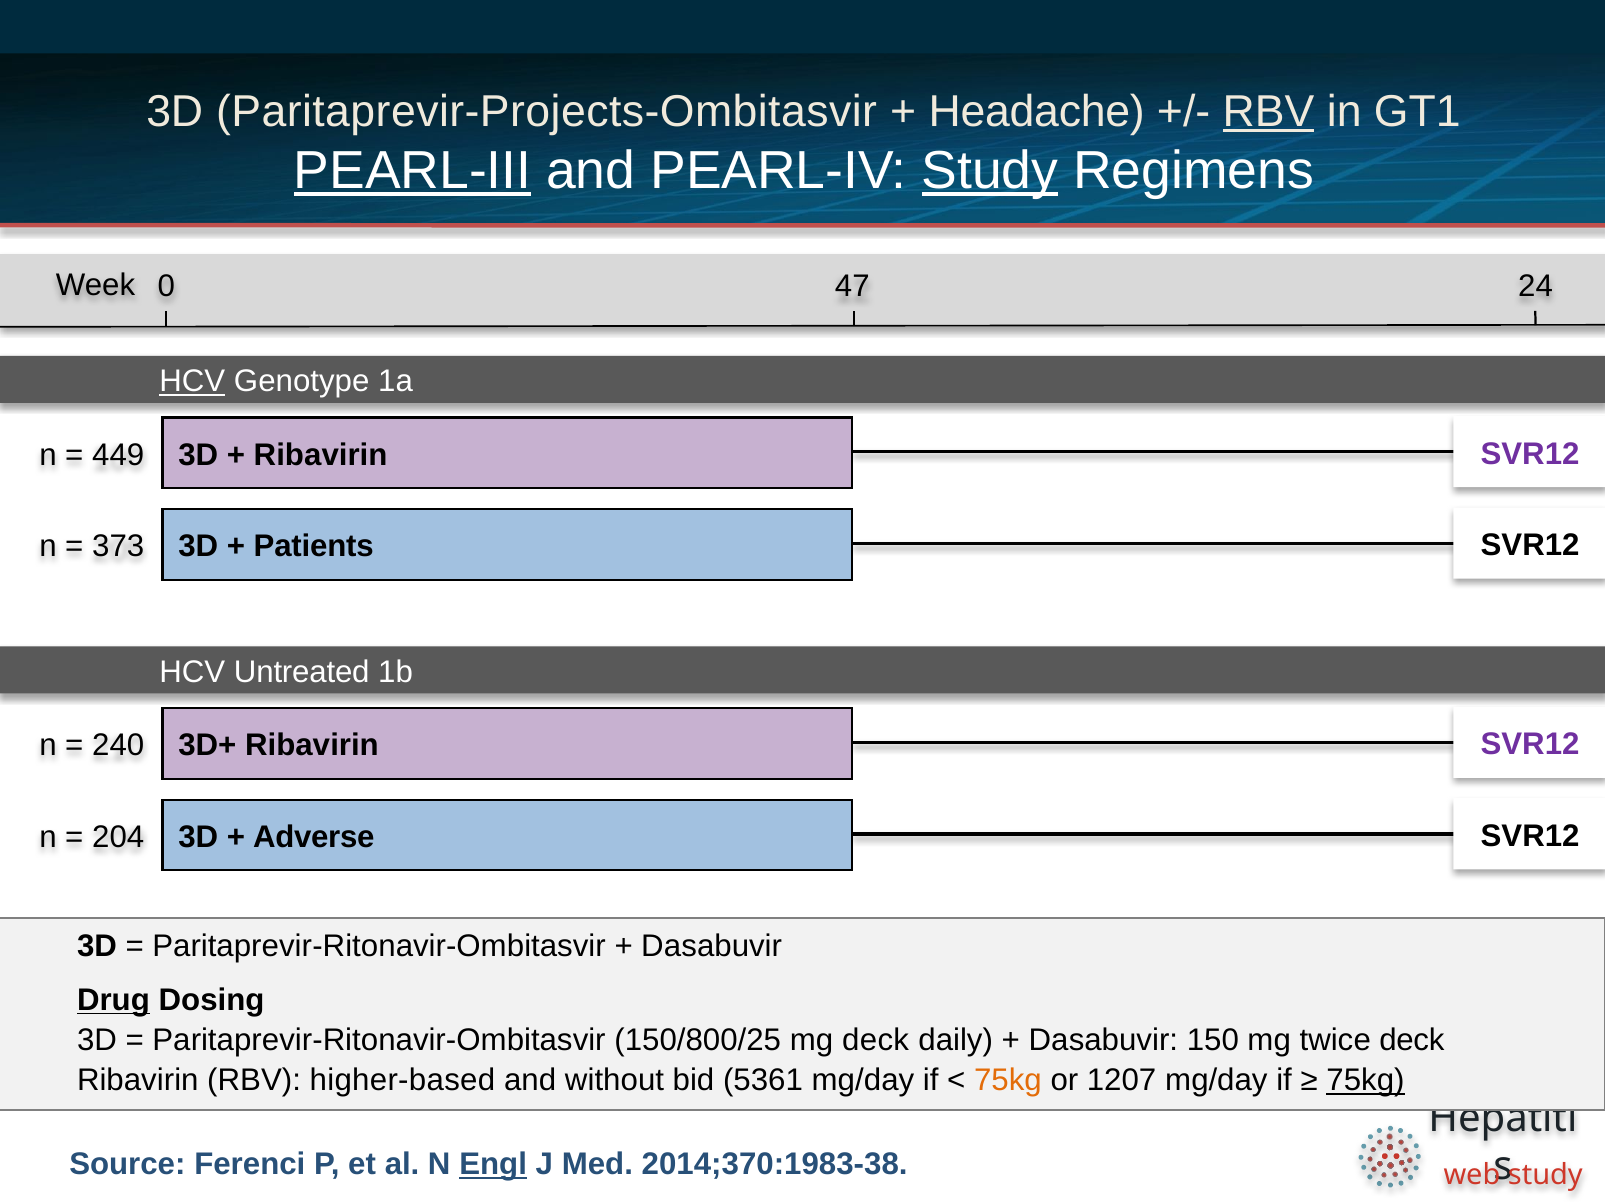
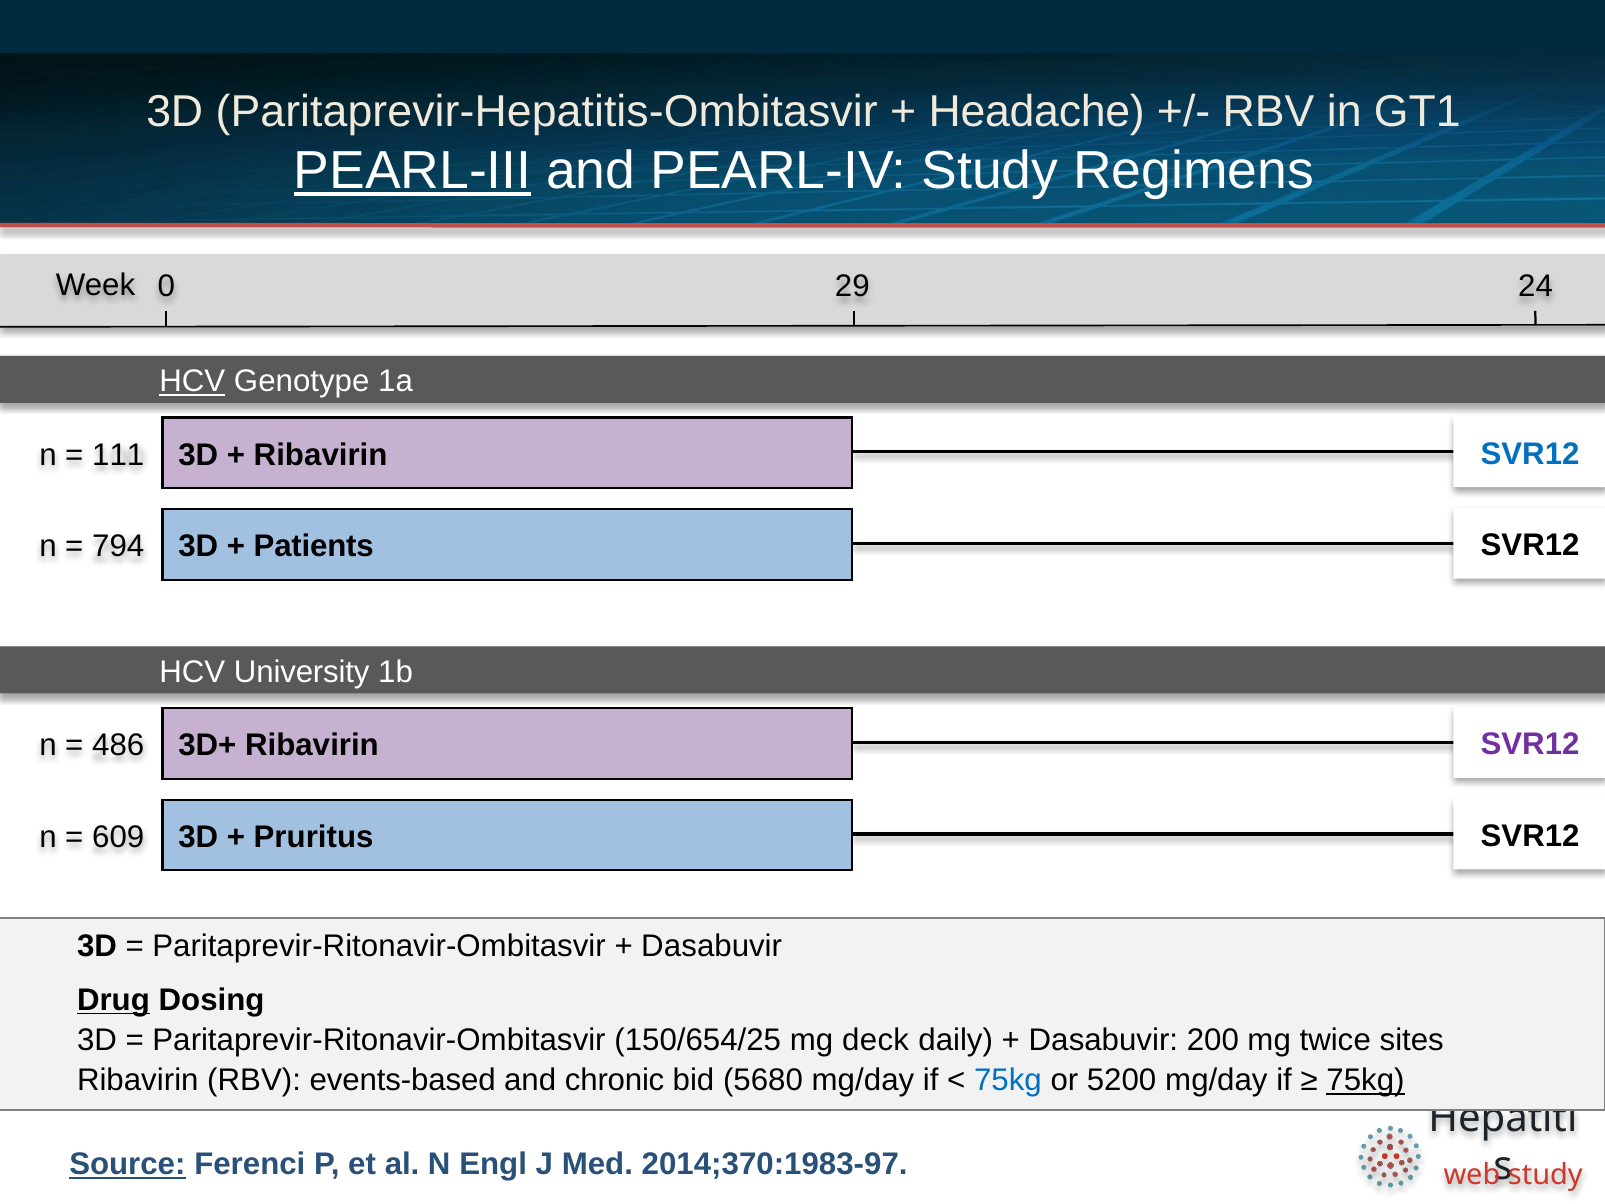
Paritaprevir-Projects-Ombitasvir: Paritaprevir-Projects-Ombitasvir -> Paritaprevir-Hepatitis-Ombitasvir (547, 111)
RBV underline: present -> none (1268, 111)
Study underline: present -> none (990, 171)
47: 47 -> 29 (852, 287)
449: 449 -> 111 (118, 455)
SVR12 colour: purple -> blue (1530, 454)
373: 373 -> 794 (118, 546)
Untreated: Untreated -> University (302, 672)
240: 240 -> 486 (118, 745)
204: 204 -> 609 (118, 837)
Adverse: Adverse -> Pruritus (314, 837)
150/800/25: 150/800/25 -> 150/654/25 (698, 1040)
150: 150 -> 200 (1213, 1040)
twice deck: deck -> sites (1412, 1040)
higher-based: higher-based -> events-based (403, 1080)
without: without -> chronic (615, 1080)
5361: 5361 -> 5680 (763, 1080)
75kg colour: orange -> blue (1008, 1080)
1207: 1207 -> 5200 (1122, 1080)
Source underline: none -> present (127, 1164)
Engl underline: present -> none (493, 1164)
2014;370:1983-38: 2014;370:1983-38 -> 2014;370:1983-97 (775, 1164)
